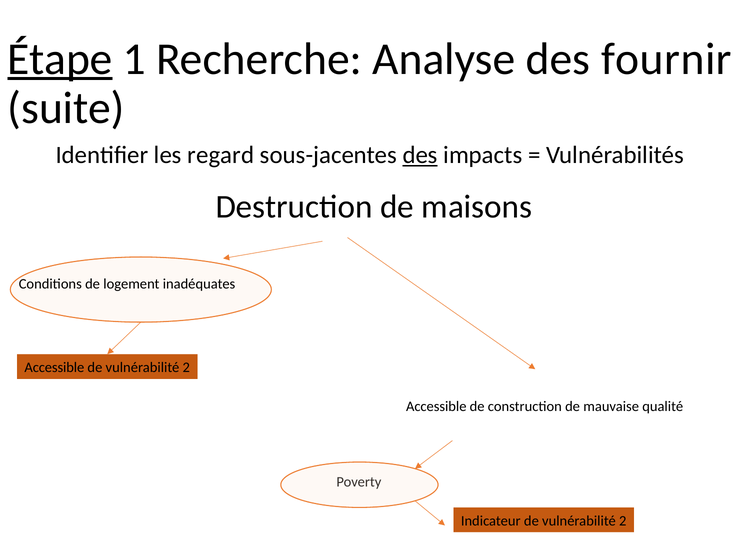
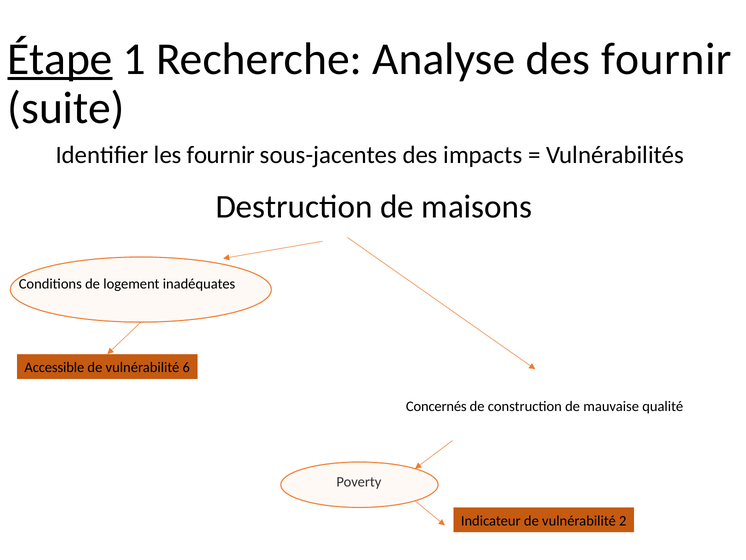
les regard: regard -> fournir (221, 155)
des underline: present -> none (420, 155)
2: 2 -> 6 (186, 367)
Accessible: Accessible -> Concernés (436, 406)
